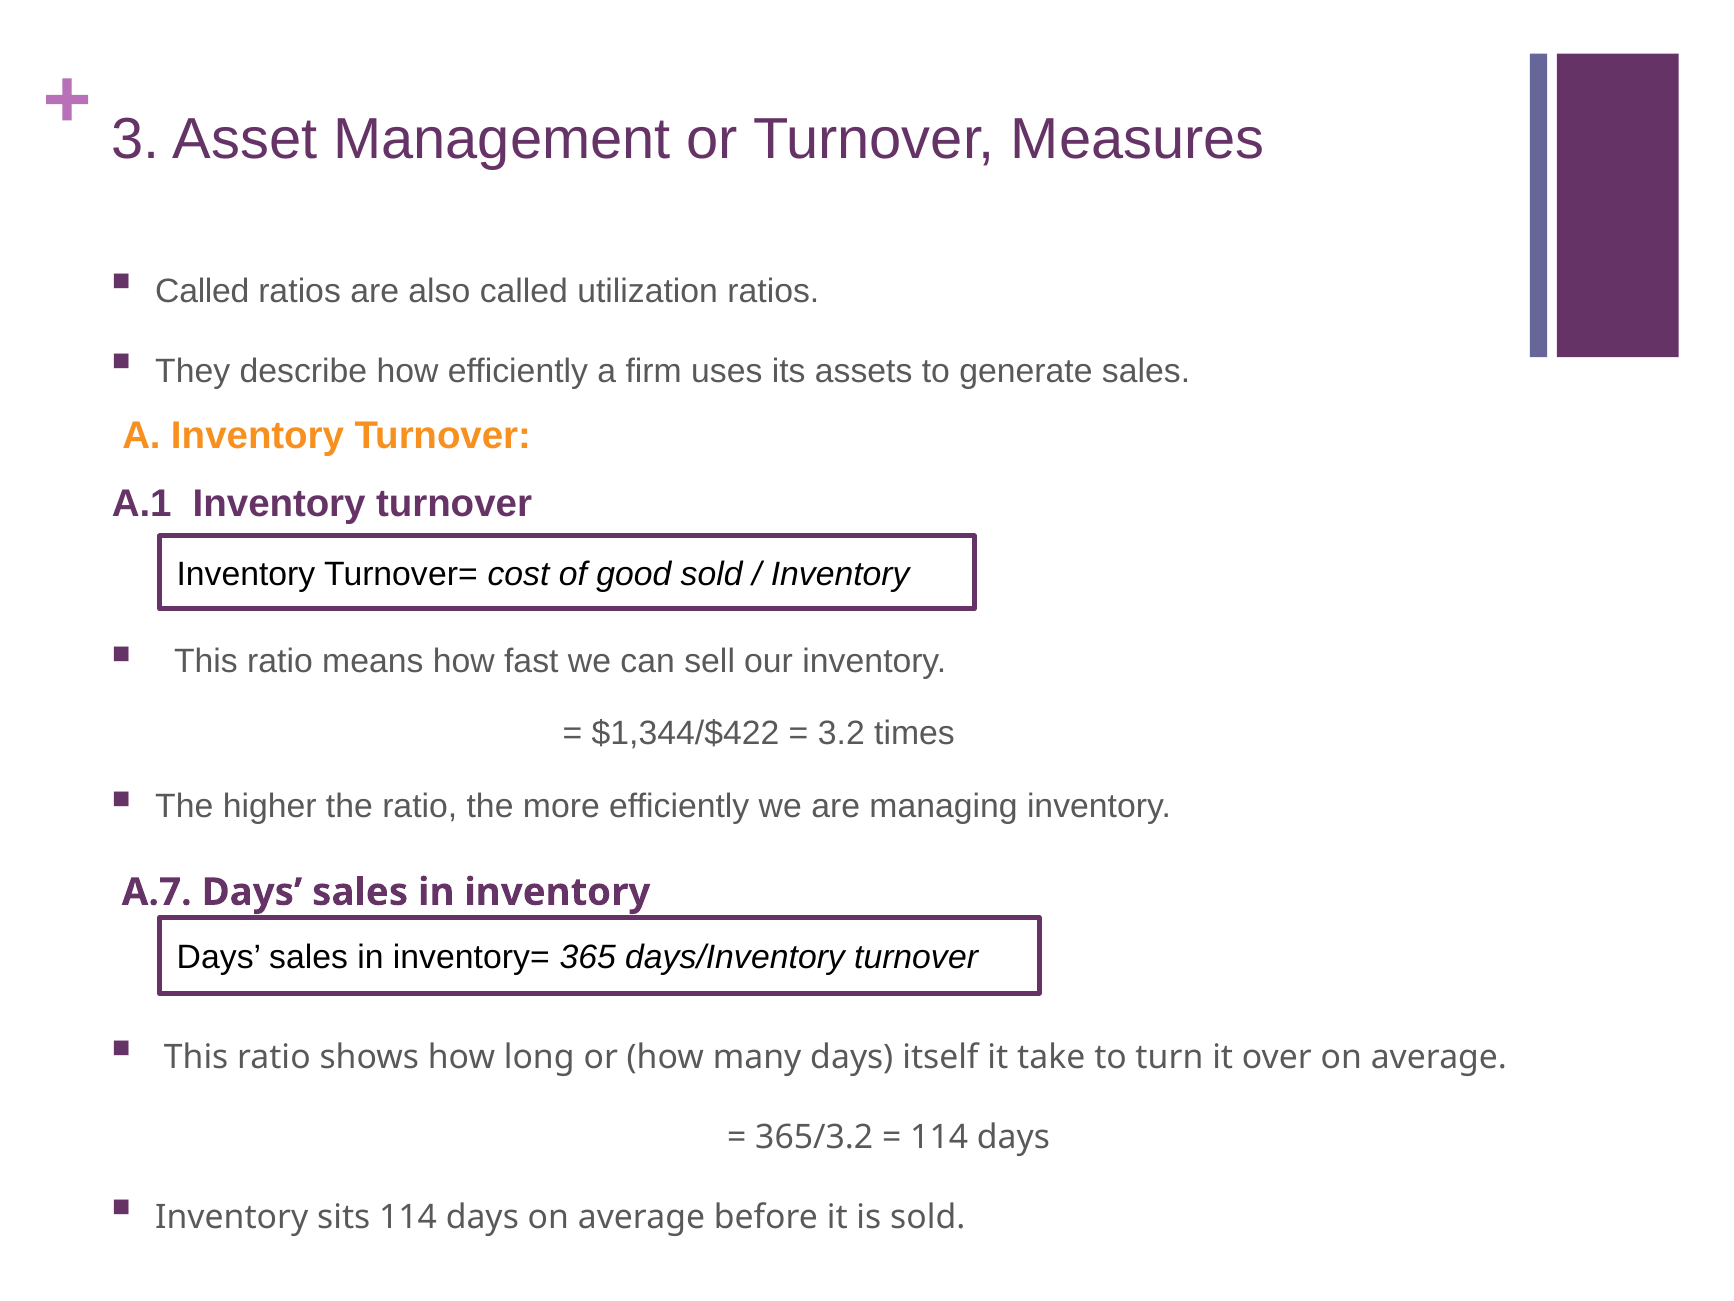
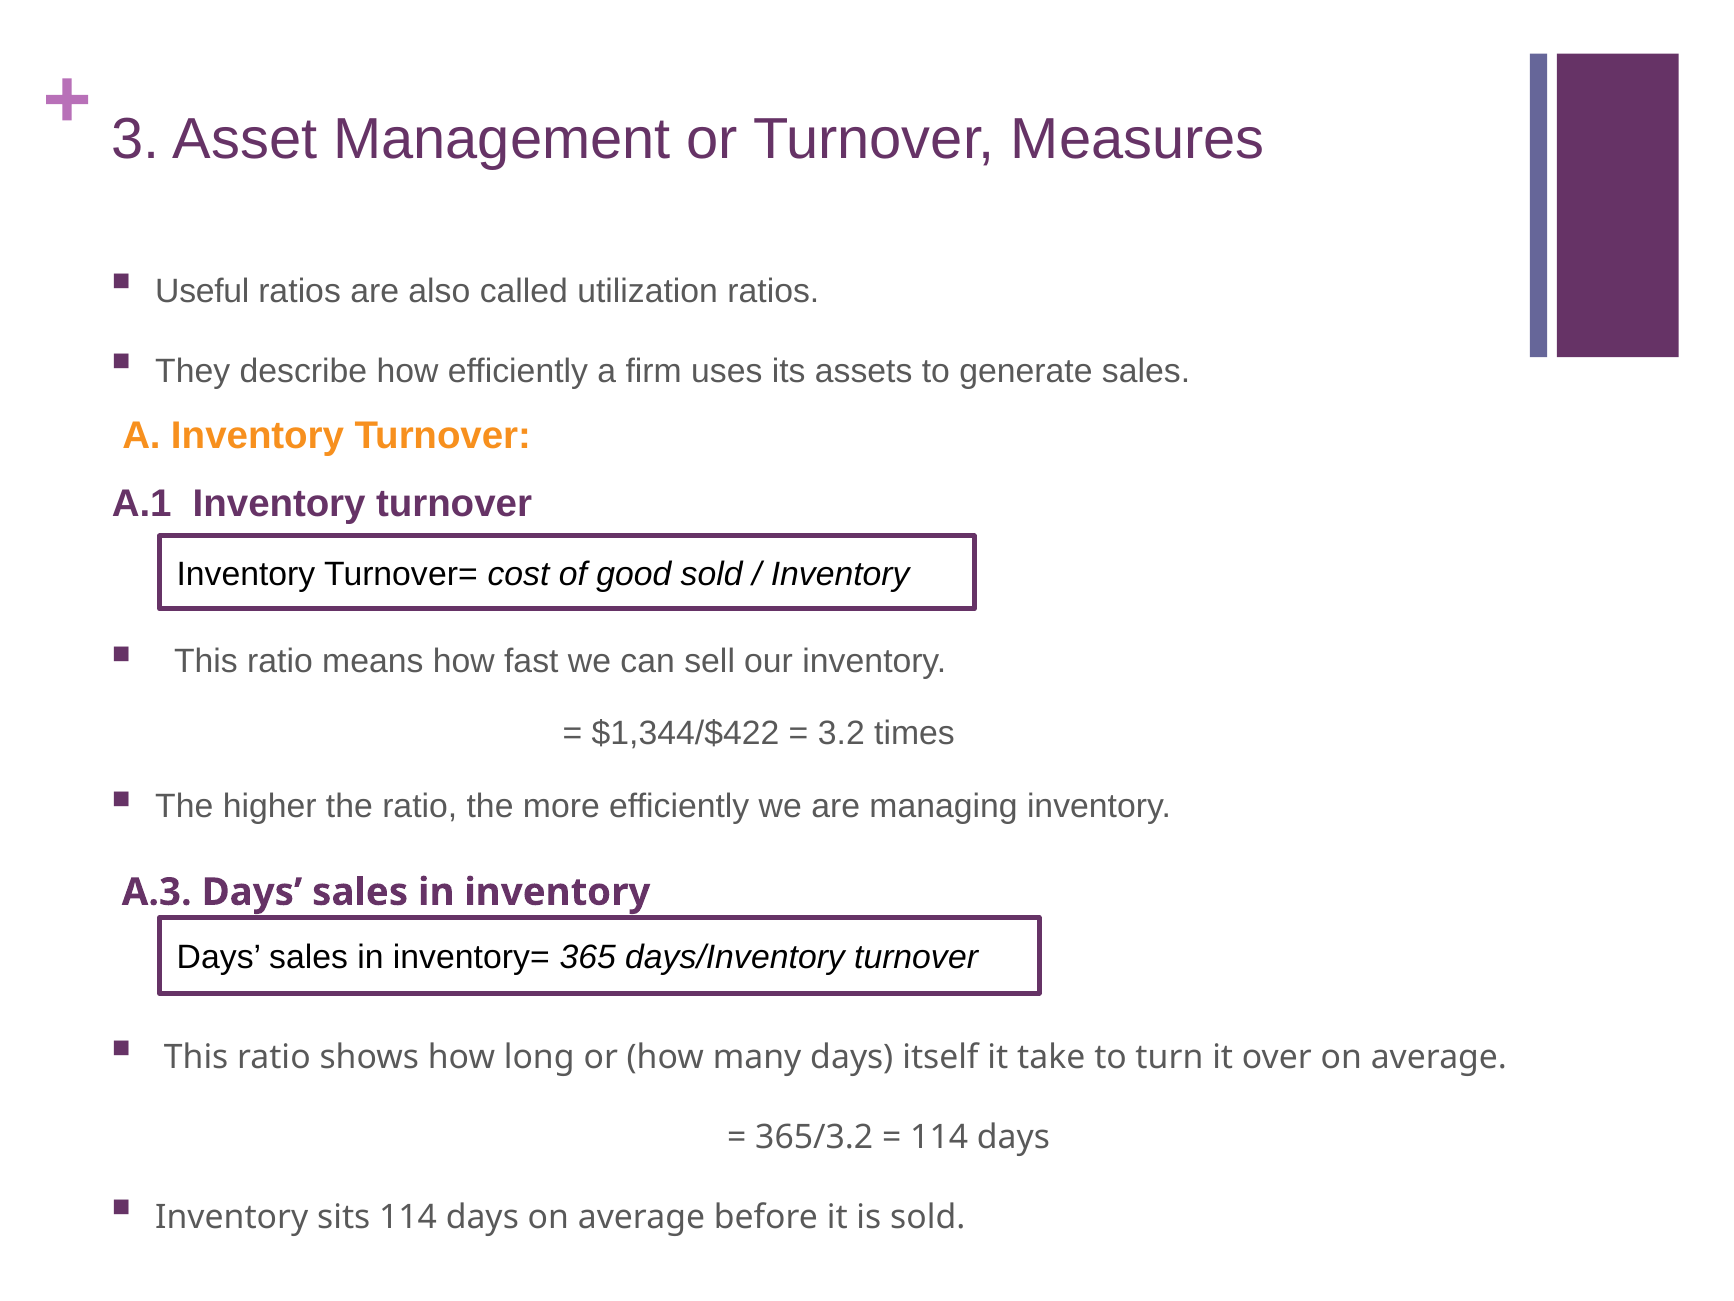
Called: Called -> Useful (202, 291)
A.7: A.7 -> A.3 (157, 892)
